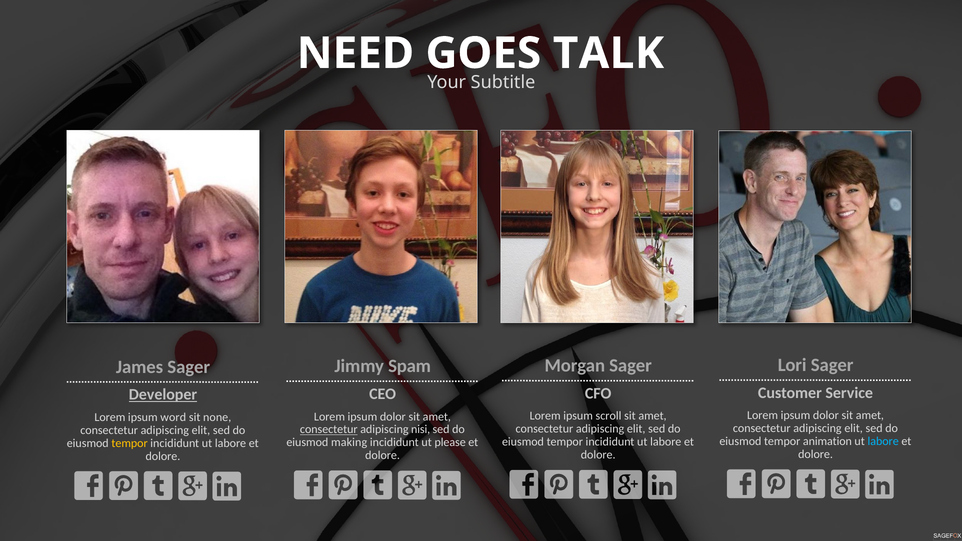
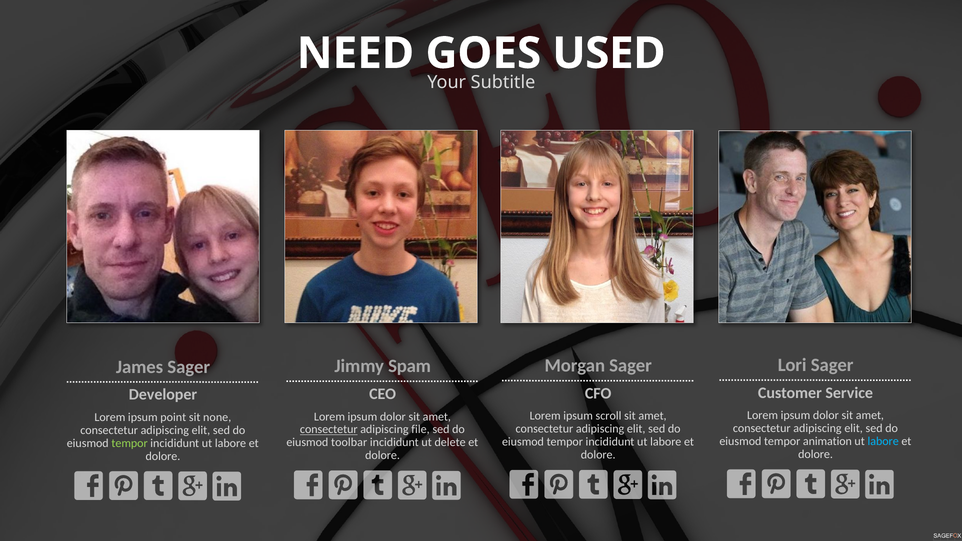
TALK: TALK -> USED (609, 53)
Developer underline: present -> none (163, 395)
word: word -> point (173, 417)
nisi: nisi -> file (421, 430)
making: making -> toolbar (349, 443)
please: please -> delete (450, 443)
tempor colour: yellow -> light green (130, 443)
